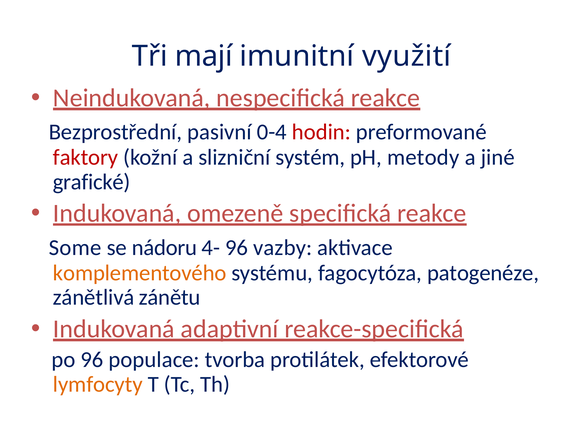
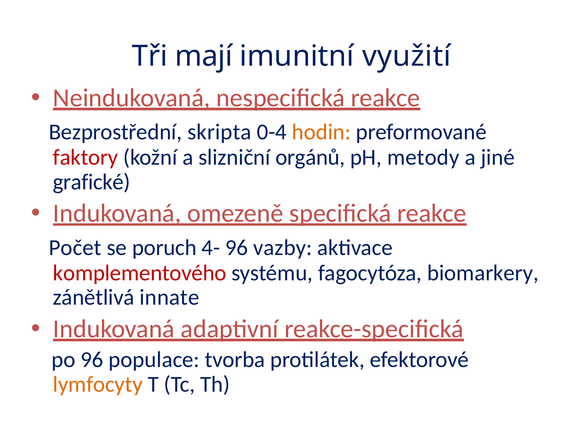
pasivní: pasivní -> skripta (219, 132)
hodin colour: red -> orange (321, 132)
systém: systém -> orgánů (310, 157)
Some: Some -> Počet (75, 248)
nádoru: nádoru -> poruch (164, 248)
komplementového colour: orange -> red (140, 273)
patogenéze: patogenéze -> biomarkery (483, 273)
zánětu: zánětu -> innate (169, 297)
